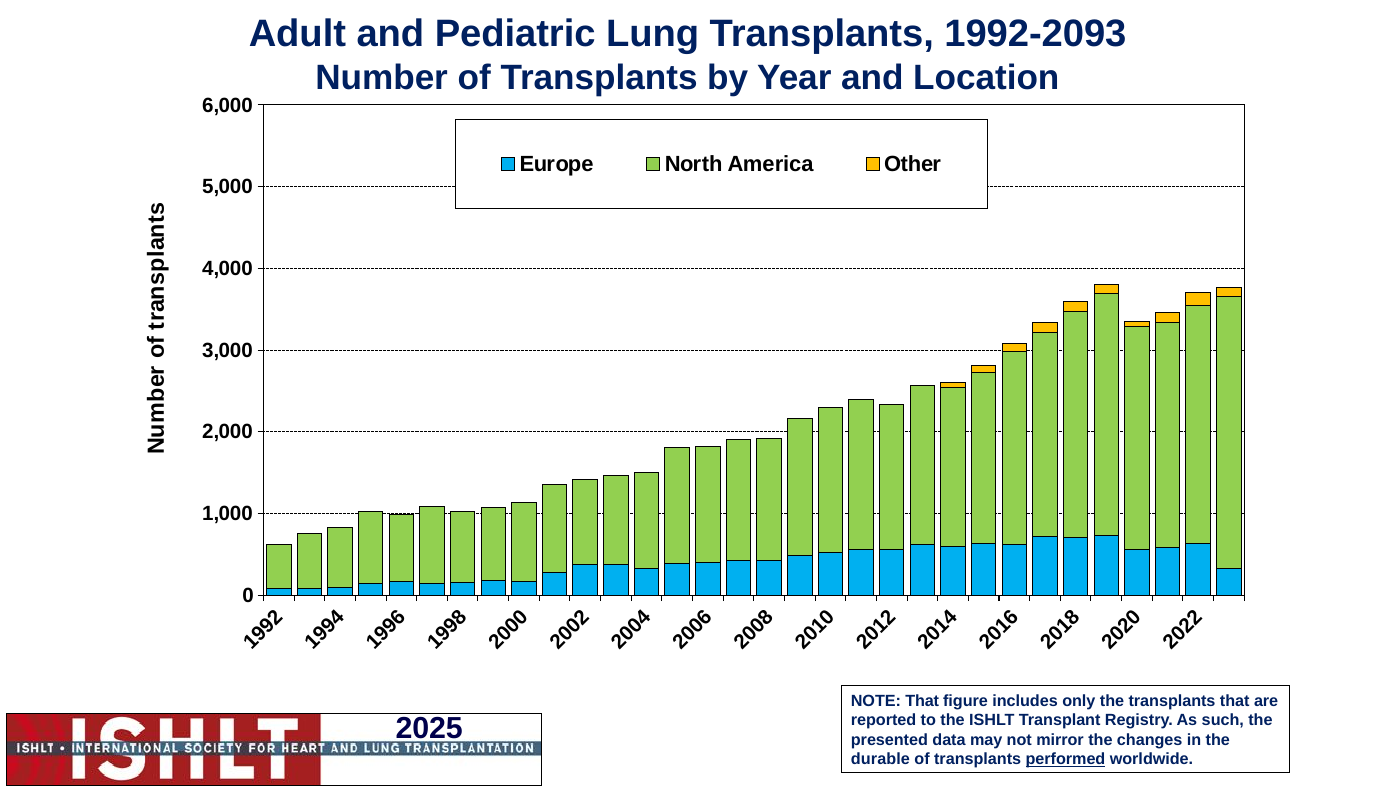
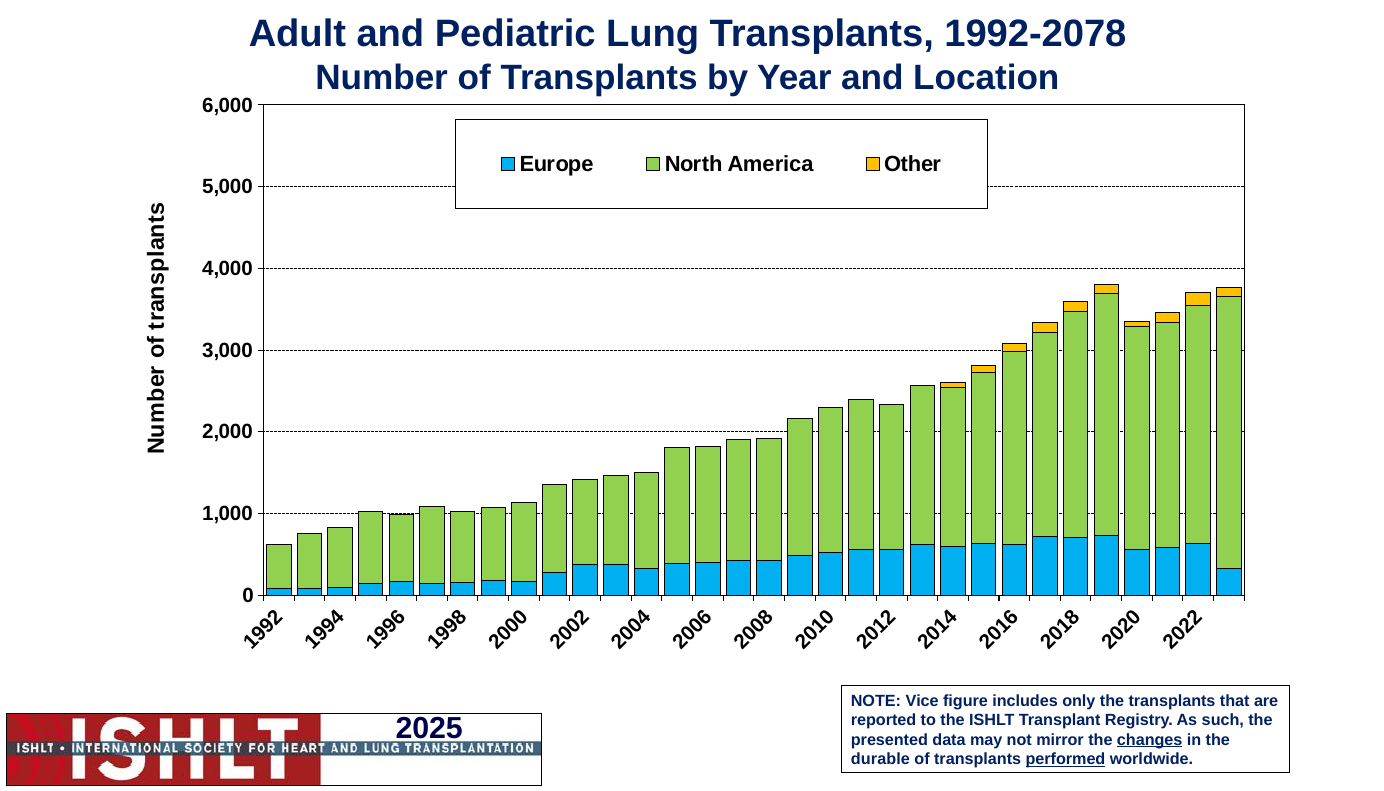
1992-2093: 1992-2093 -> 1992-2078 (1035, 34)
NOTE That: That -> Vice (922, 701)
changes underline: none -> present (1150, 740)
